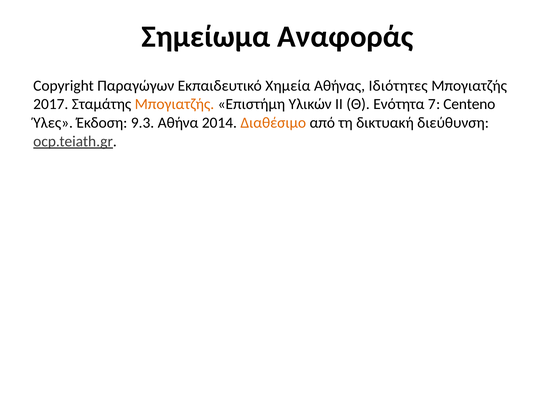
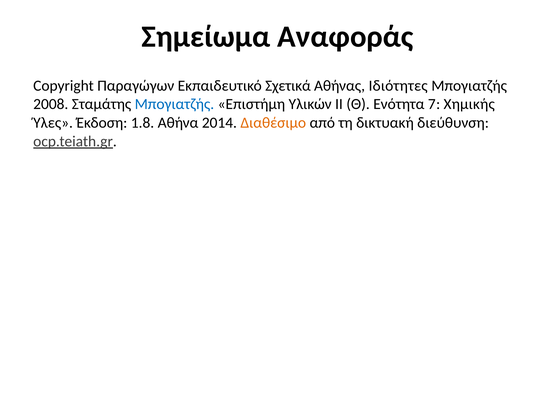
Χημεία: Χημεία -> Σχετικά (288, 86)
2017: 2017 -> 2008 (51, 104)
Μπογιατζής colour: orange -> blue (174, 104)
Centeno: Centeno -> Χημικής (469, 104)
9.3: 9.3 -> 1.8 (143, 123)
